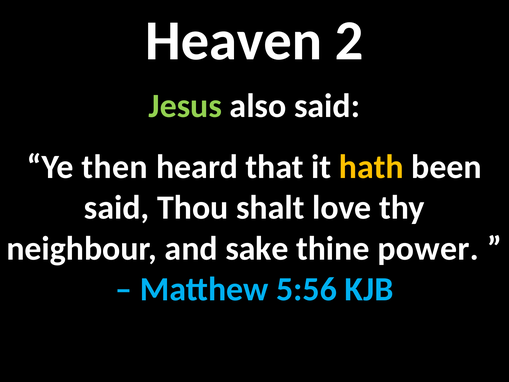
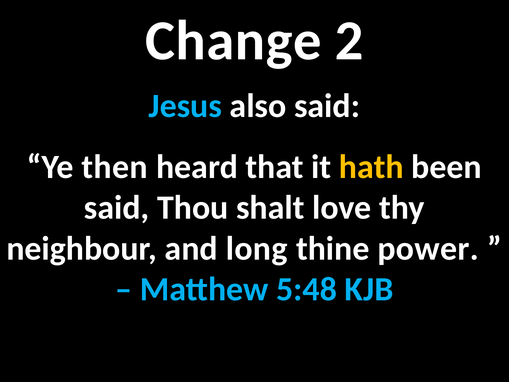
Heaven: Heaven -> Change (233, 41)
Jesus colour: light green -> light blue (185, 106)
sake: sake -> long (257, 248)
5:56: 5:56 -> 5:48 (307, 289)
